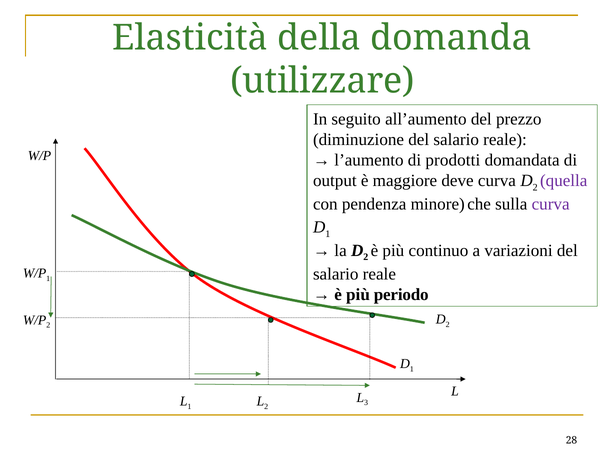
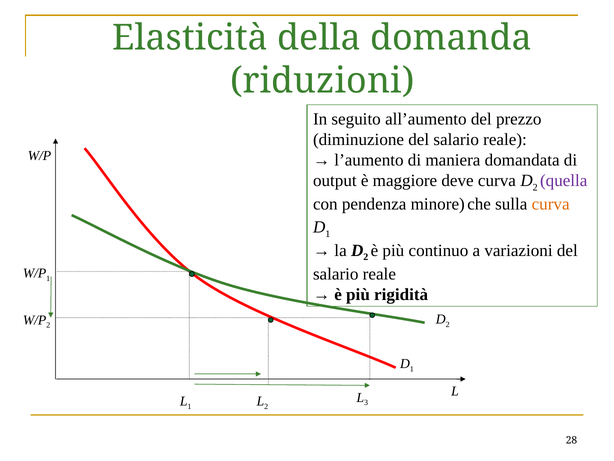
utilizzare: utilizzare -> riduzioni (322, 81)
prodotti: prodotti -> maniera (453, 160)
curva colour: purple -> orange (551, 204)
periodo: periodo -> rigidità (401, 294)
